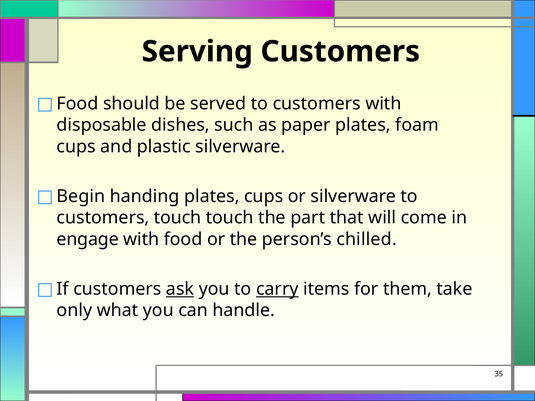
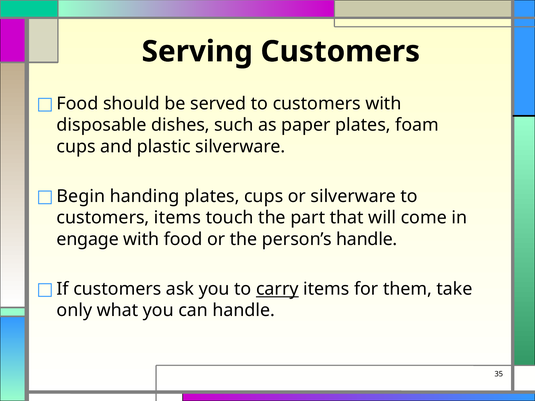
customers touch: touch -> items (177, 218)
person’s chilled: chilled -> handle (367, 239)
ask underline: present -> none (180, 289)
